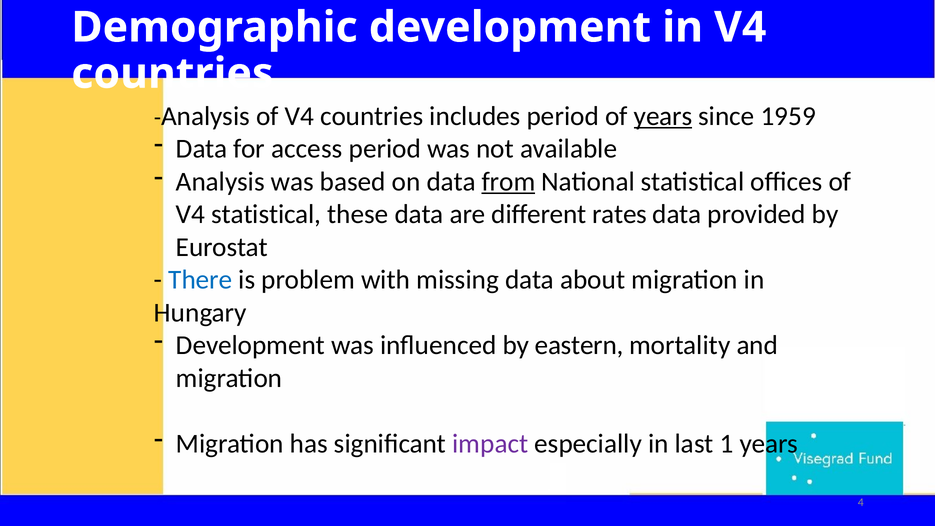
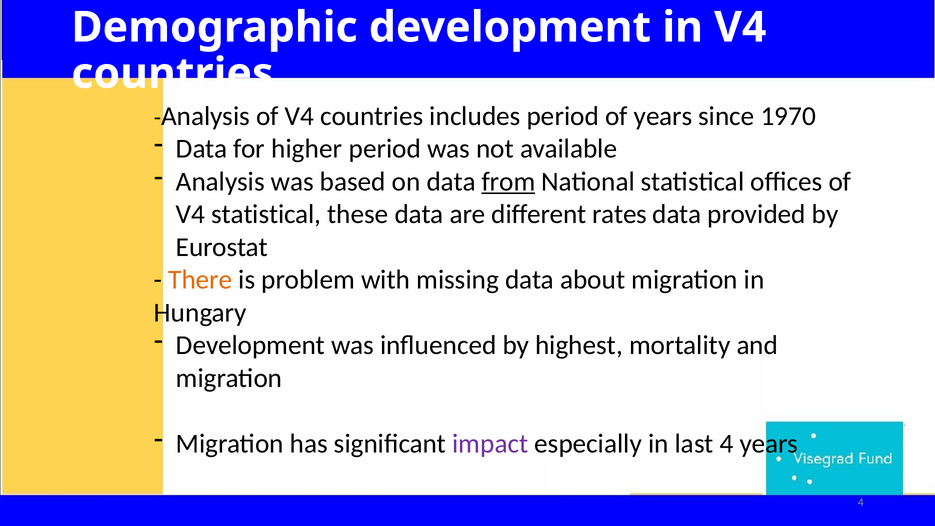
years underline: present -> none (663, 116)
1959: 1959 -> 1970 (788, 116)
access: access -> higher (307, 149)
There colour: blue -> orange (200, 280)
eastern: eastern -> highest (579, 345)
last 1: 1 -> 4 (727, 444)
